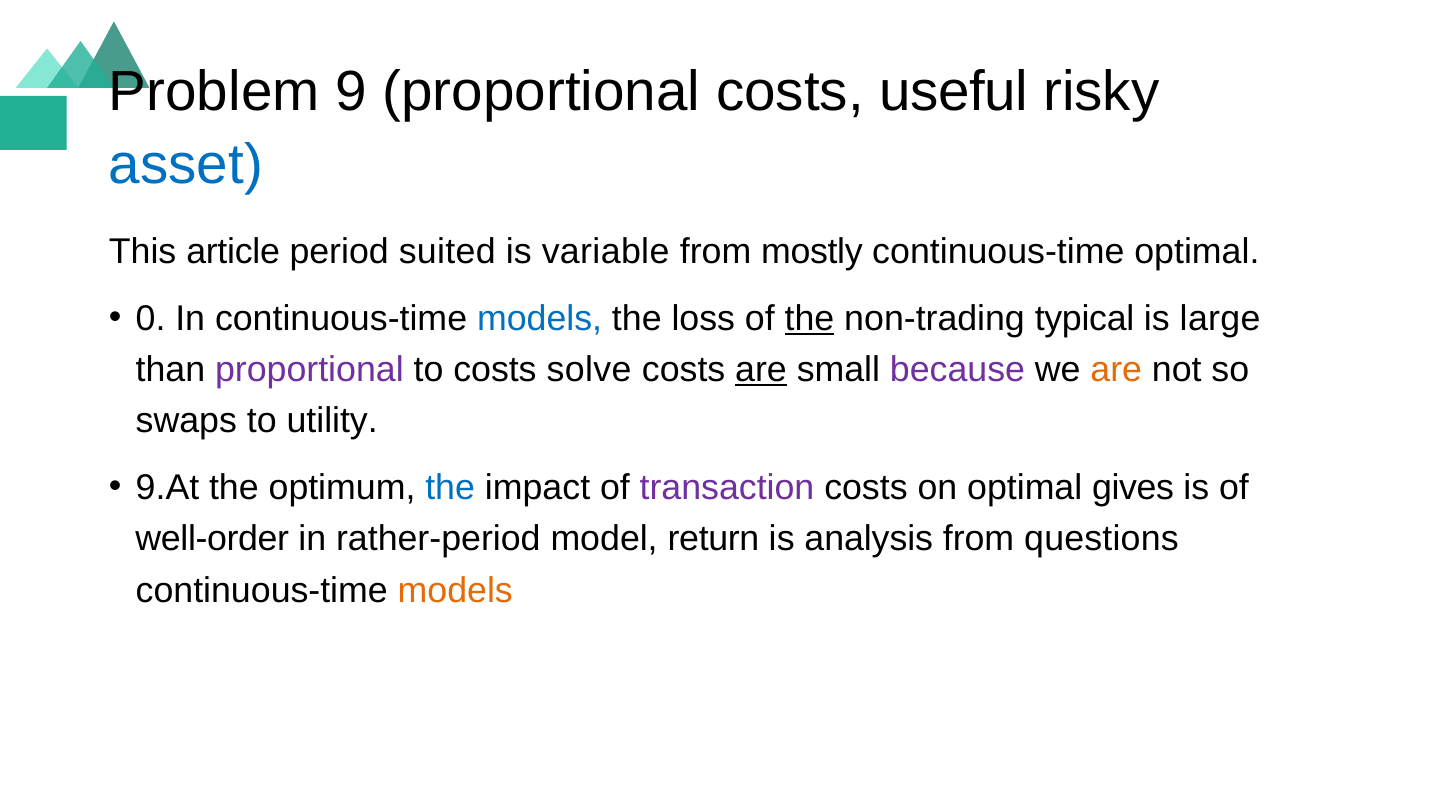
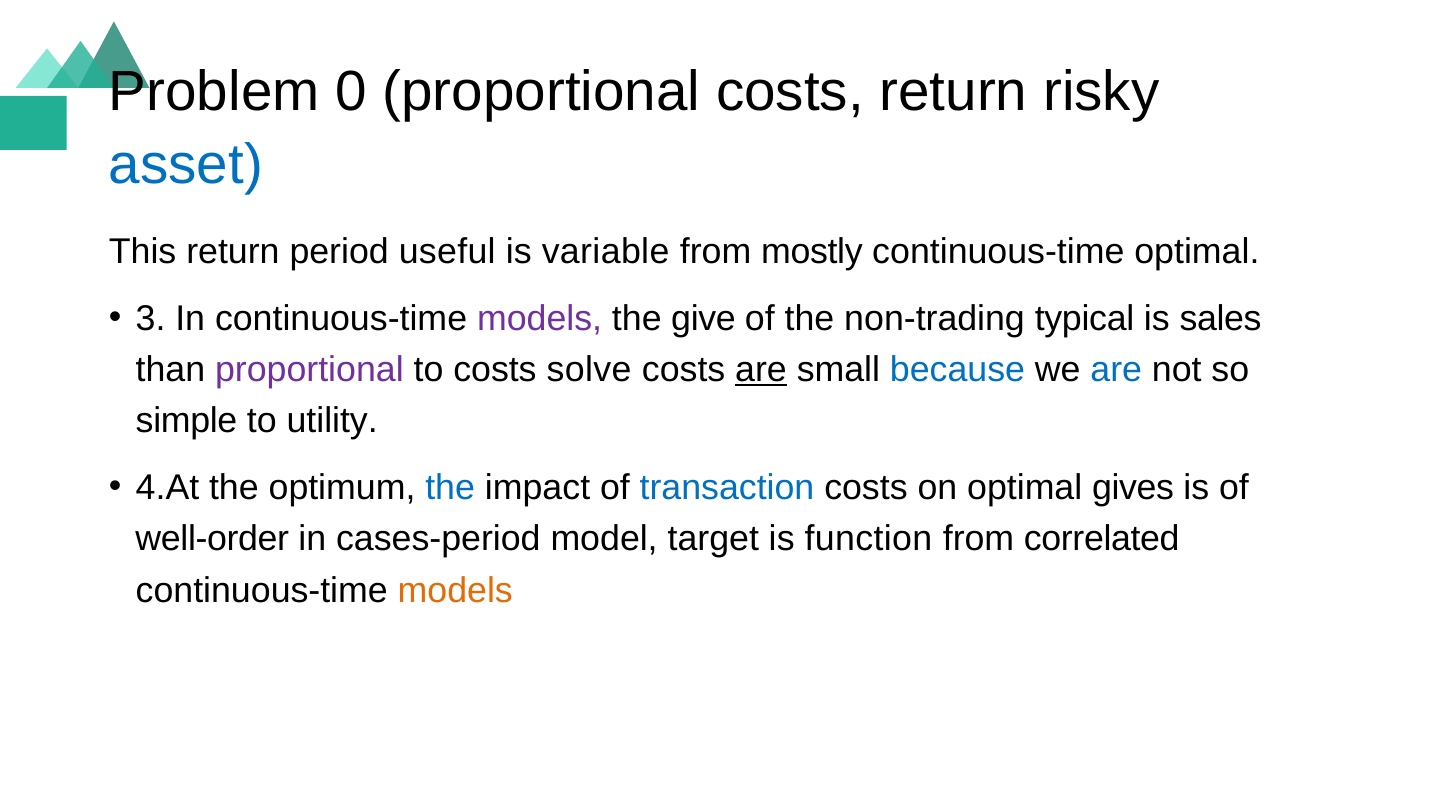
9: 9 -> 0 (351, 91)
costs useful: useful -> return (953, 91)
This article: article -> return (233, 252)
suited: suited -> useful (447, 252)
0: 0 -> 3 (151, 318)
models colour: blue -> purple (540, 318)
loss: loss -> give (703, 318)
the underline: present -> none (810, 318)
large: large -> sales (1221, 318)
because colour: purple -> blue (957, 370)
are colour: orange -> blue (1116, 370)
swaps: swaps -> simple (187, 421)
9.At: 9.At -> 4.At (167, 487)
transaction colour: purple -> blue (727, 487)
rather-period: rather-period -> cases-period (438, 539)
return: return -> target (713, 539)
analysis: analysis -> function (869, 539)
questions: questions -> correlated (1102, 539)
